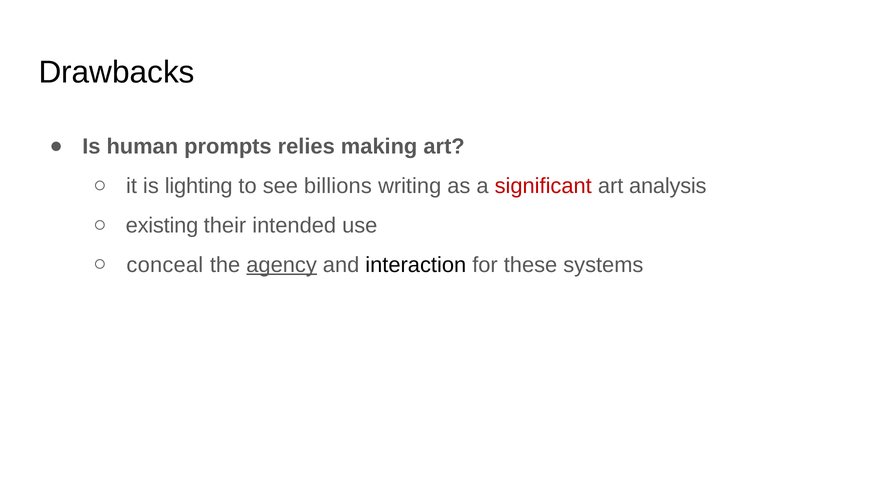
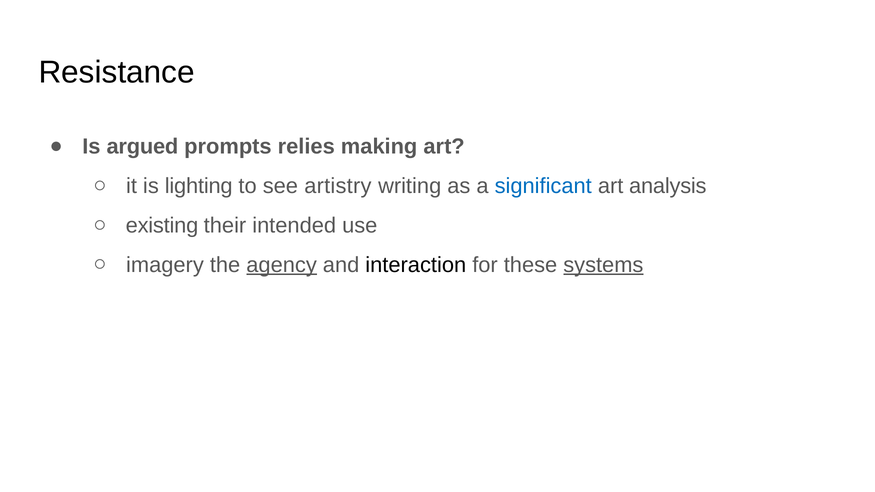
Drawbacks: Drawbacks -> Resistance (117, 72)
human: human -> argued (142, 147)
billions: billions -> artistry (338, 186)
significant colour: red -> blue (543, 186)
conceal: conceal -> imagery (165, 265)
systems underline: none -> present (603, 265)
